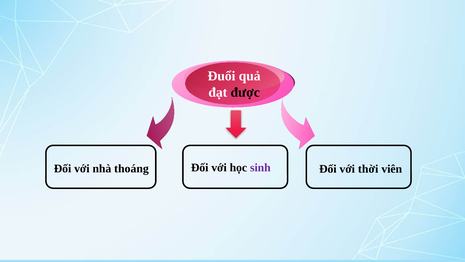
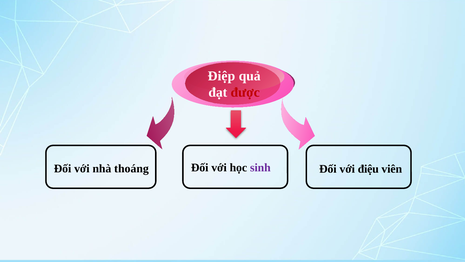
Đuổi: Đuổi -> Điệp (221, 76)
được colour: black -> red (245, 92)
thời: thời -> điệu (368, 169)
